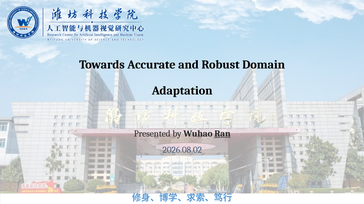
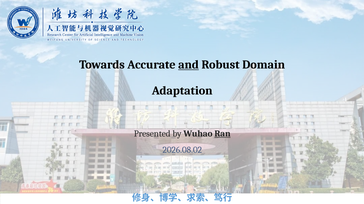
and underline: none -> present (189, 65)
